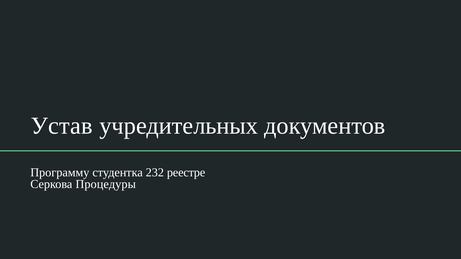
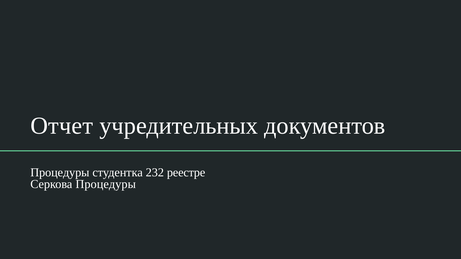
Устав: Устав -> Отчет (62, 126)
Программу: Программу -> Процедуры (60, 173)
